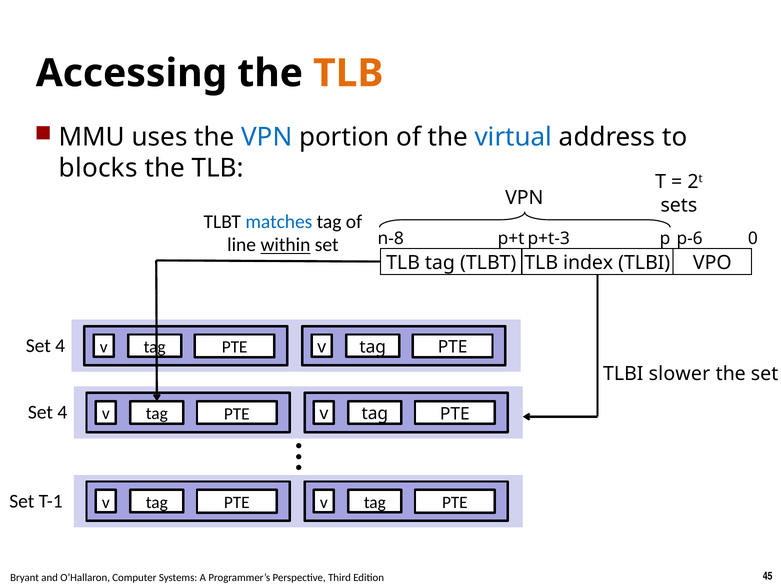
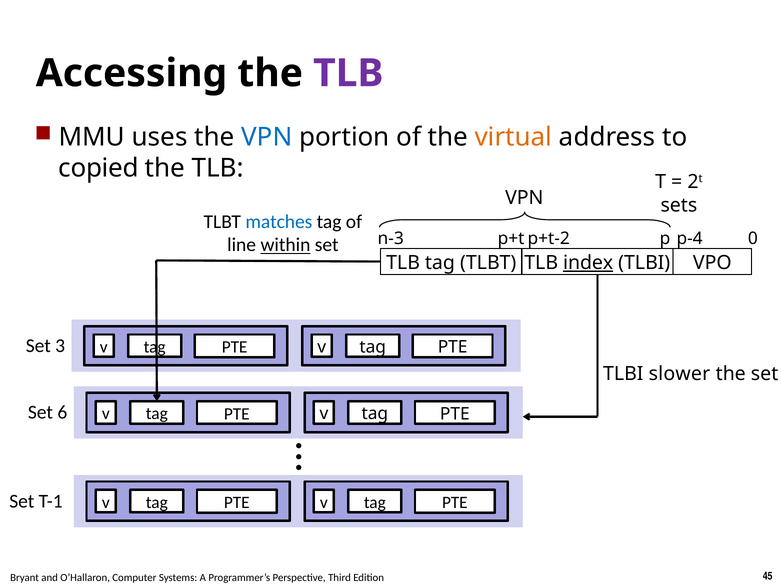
TLB colour: orange -> purple (348, 73)
virtual colour: blue -> orange (513, 137)
blocks: blocks -> copied (99, 168)
n-8: n-8 -> n-3 (391, 238)
p+t-3: p+t-3 -> p+t-2 (549, 238)
p-6: p-6 -> p-4 (690, 238)
index underline: none -> present (588, 263)
4: 4 -> 3 (60, 346)
4: 4 -> 6 (62, 412)
